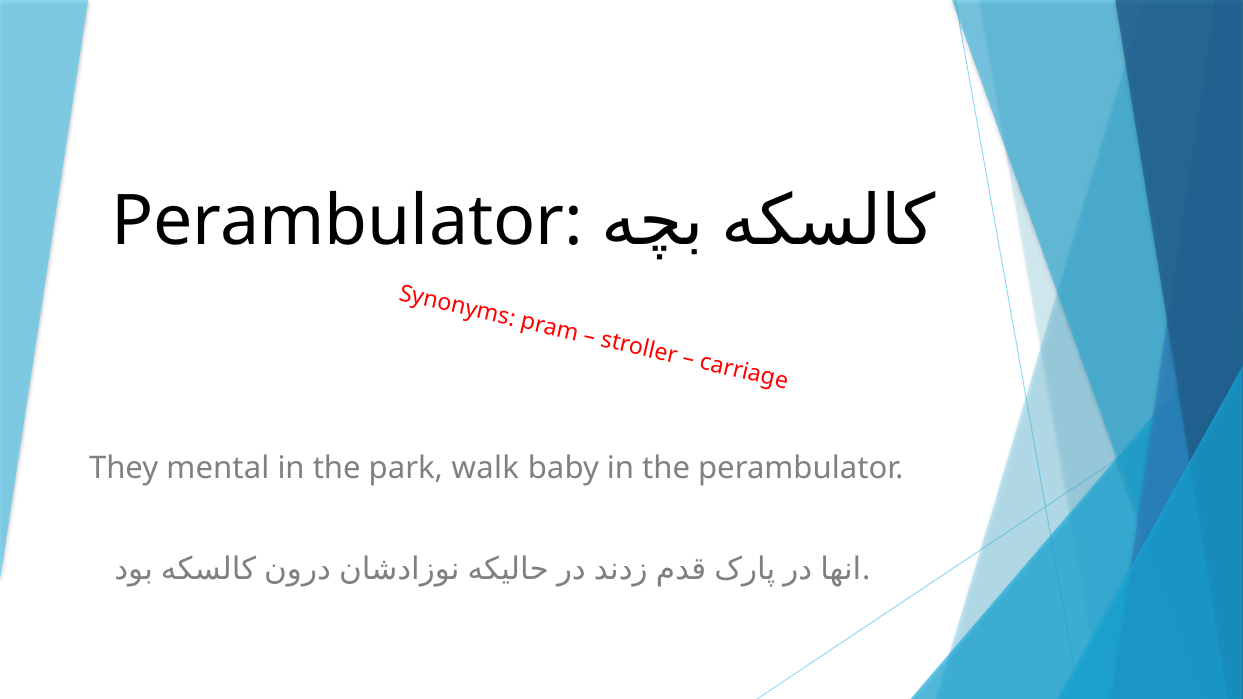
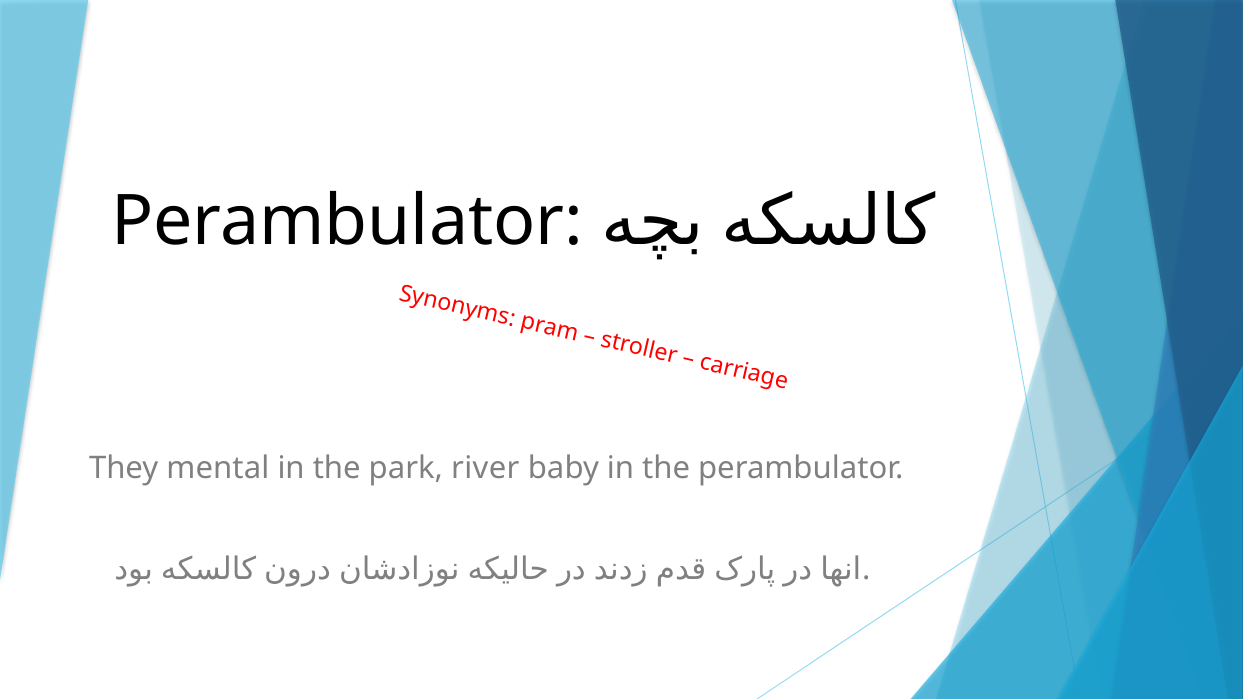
walk: walk -> river (485, 469)
